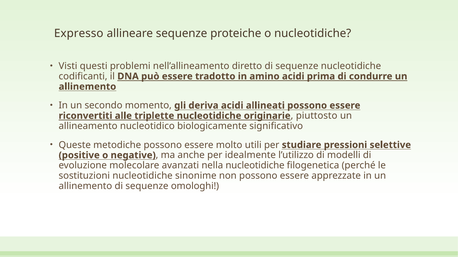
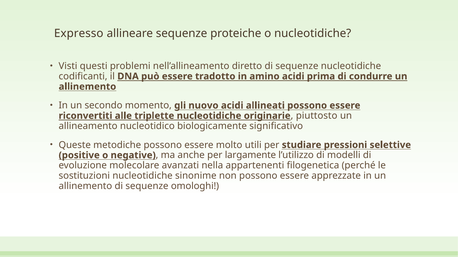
deriva: deriva -> nuovo (203, 106)
idealmente: idealmente -> largamente (250, 156)
nella nucleotidiche: nucleotidiche -> appartenenti (255, 166)
